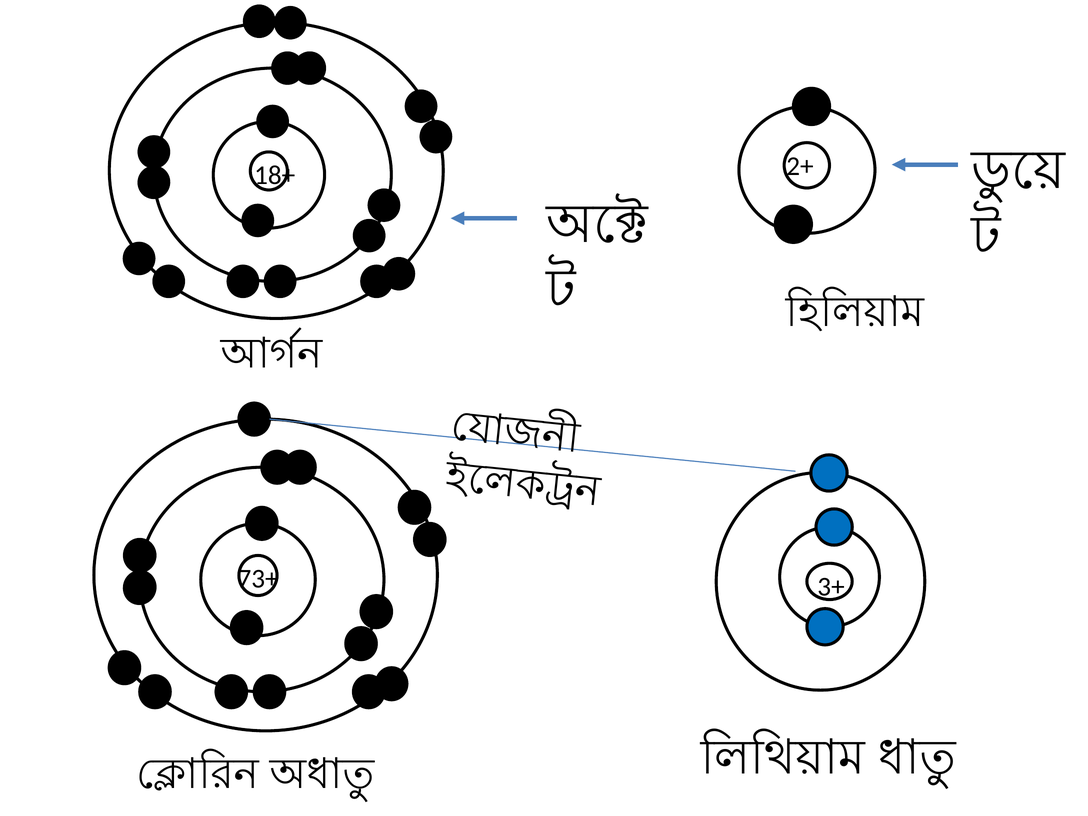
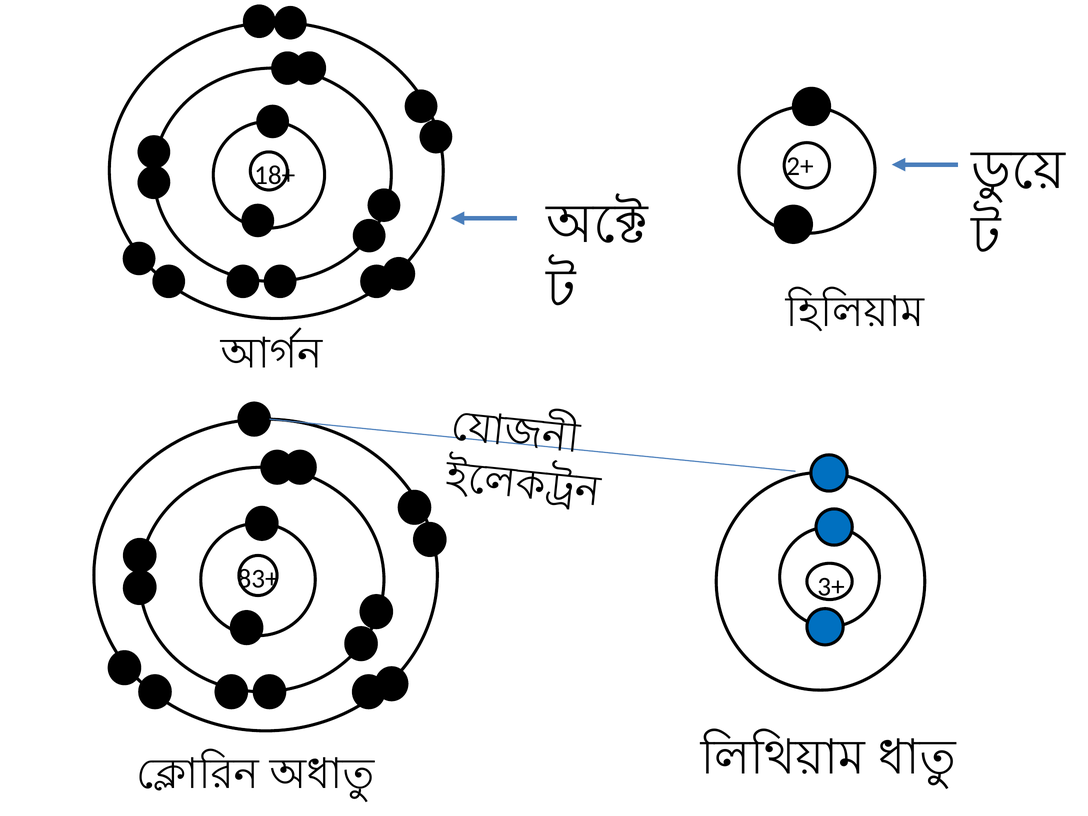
73+: 73+ -> 83+ (258, 579)
